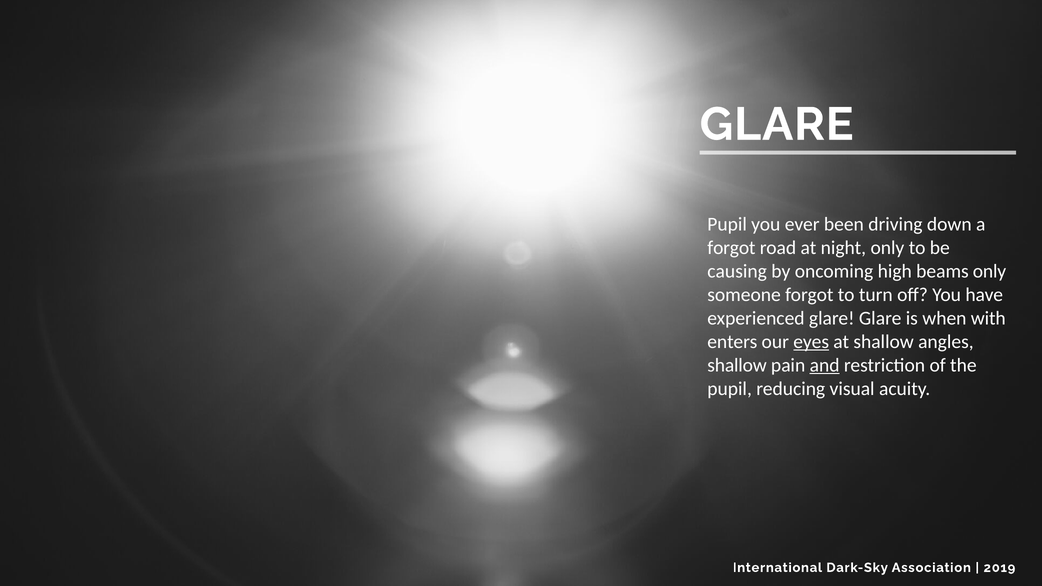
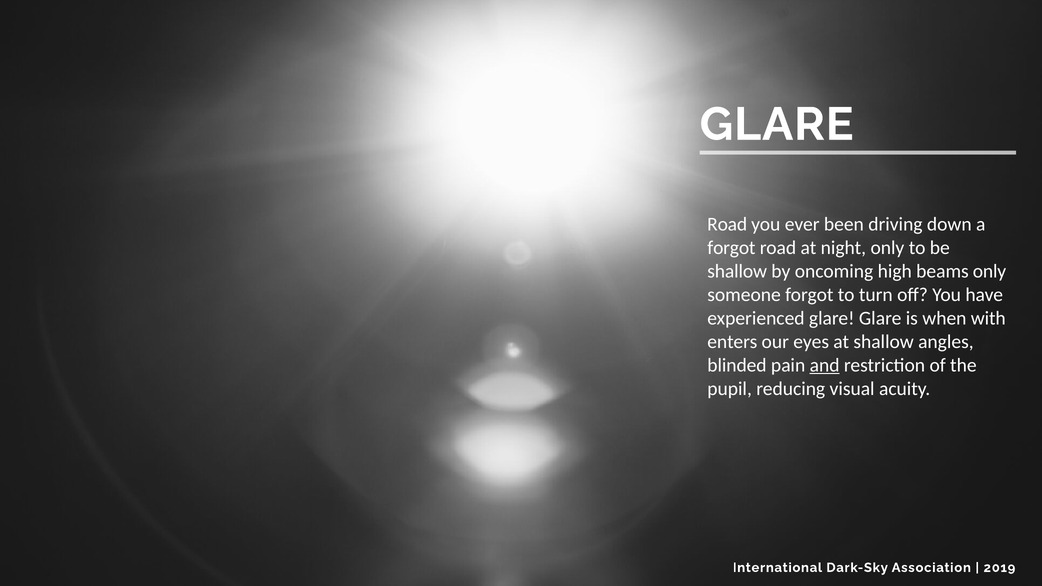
Pupil: Pupil -> Road (727, 225)
causing: causing -> shallow (737, 271)
eyes underline: present -> none (811, 342)
shallow: shallow -> blinded (737, 365)
